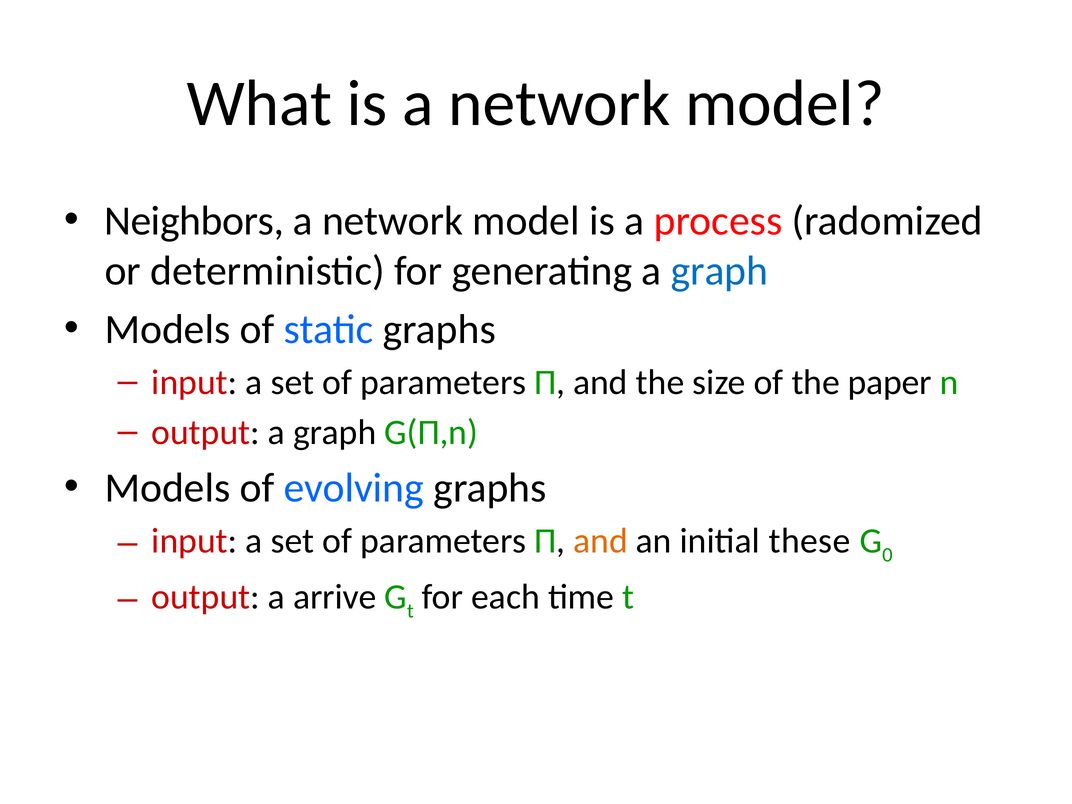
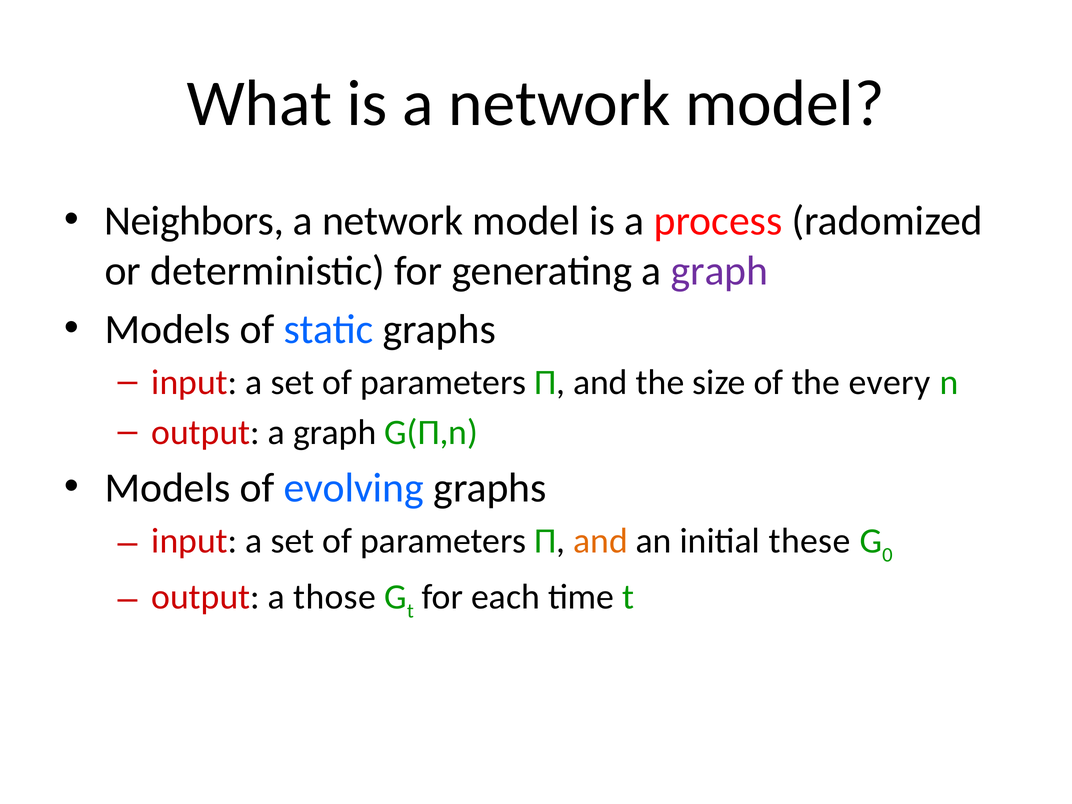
graph colour: blue -> purple (719, 271)
paper: paper -> every (889, 383)
arrive: arrive -> those (335, 597)
